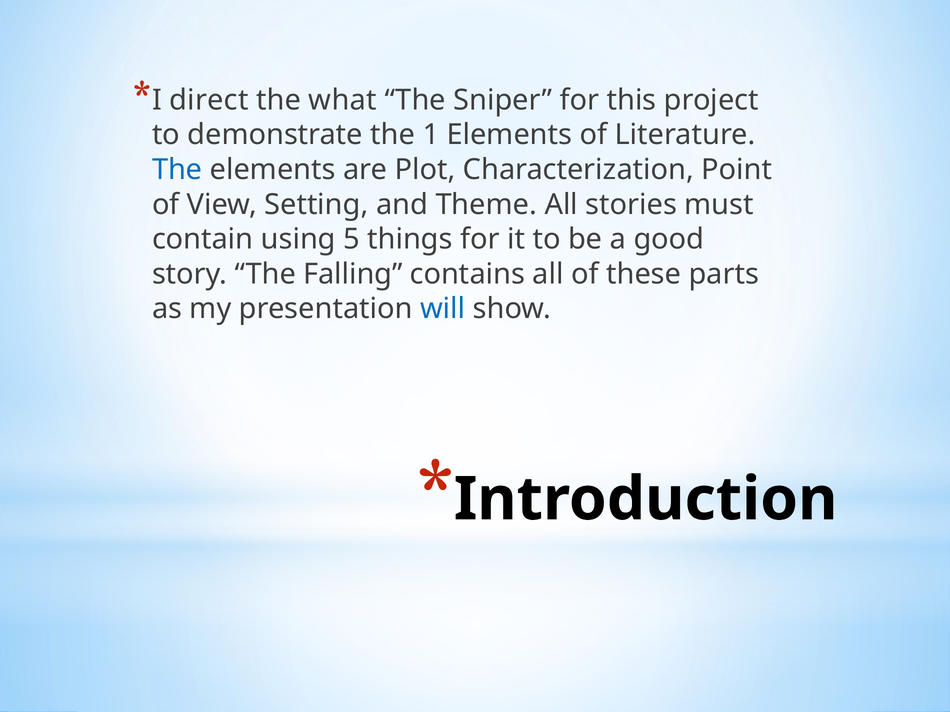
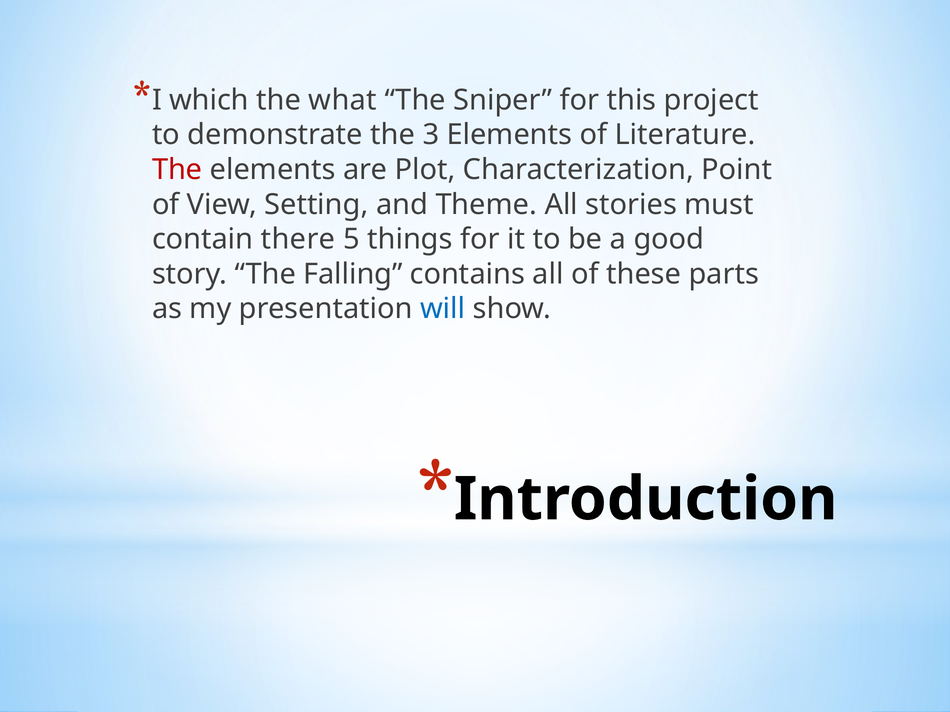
direct: direct -> which (209, 100)
1: 1 -> 3 (431, 135)
The colour: blue -> red (177, 170)
using: using -> there (298, 239)
